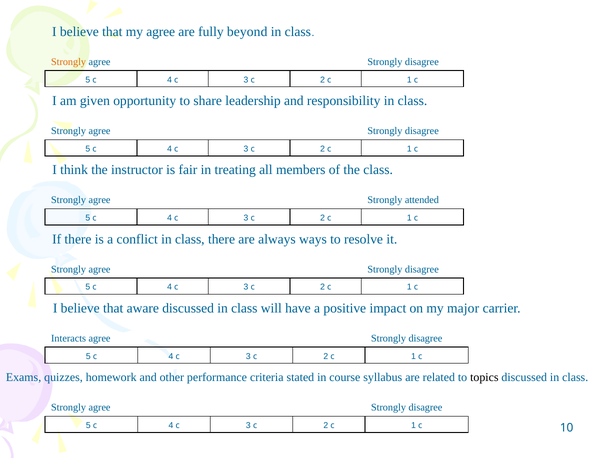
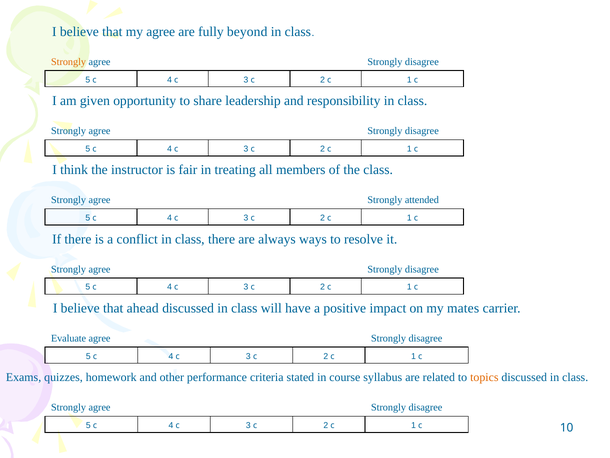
aware: aware -> ahead (143, 308)
major: major -> mates (463, 308)
Interacts: Interacts -> Evaluate (69, 338)
topics colour: black -> orange (484, 377)
